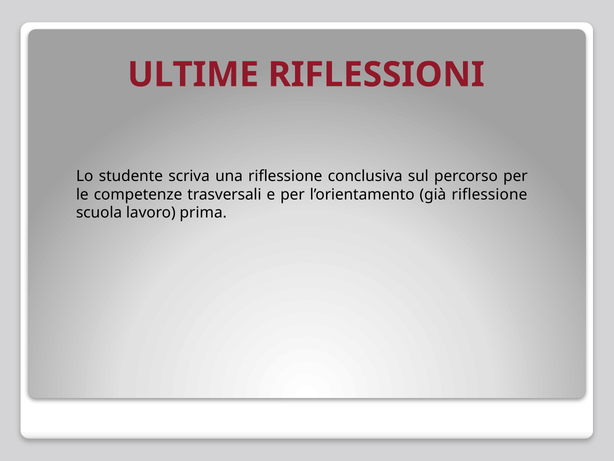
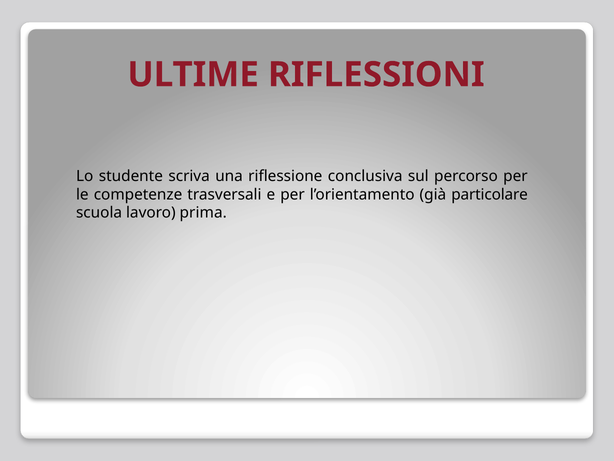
già riflessione: riflessione -> particolare (490, 194)
